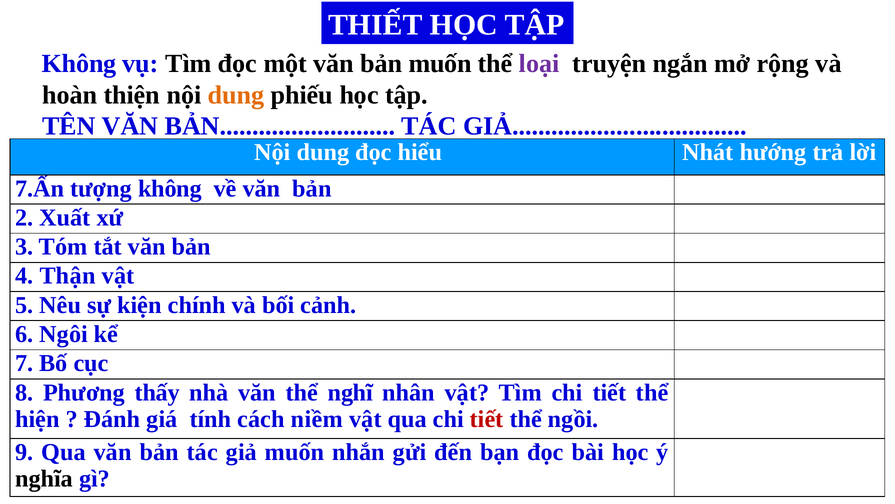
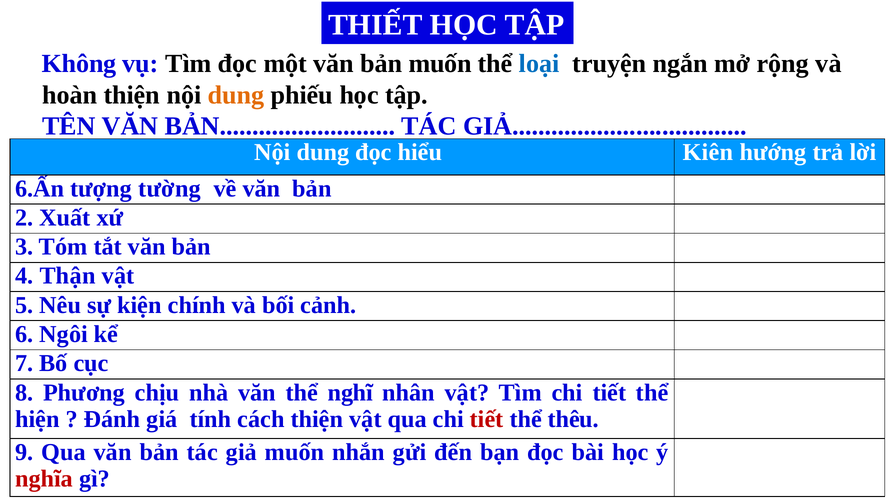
loại colour: purple -> blue (539, 63)
Nhát: Nhát -> Kiên (708, 152)
7.Ấn: 7.Ấn -> 6.Ấn (40, 188)
tượng không: không -> tường (170, 188)
thấy: thấy -> chịu (157, 392)
cách niềm: niềm -> thiện (317, 419)
ngồi: ngồi -> thêu (573, 419)
nghĩa colour: black -> red (44, 478)
